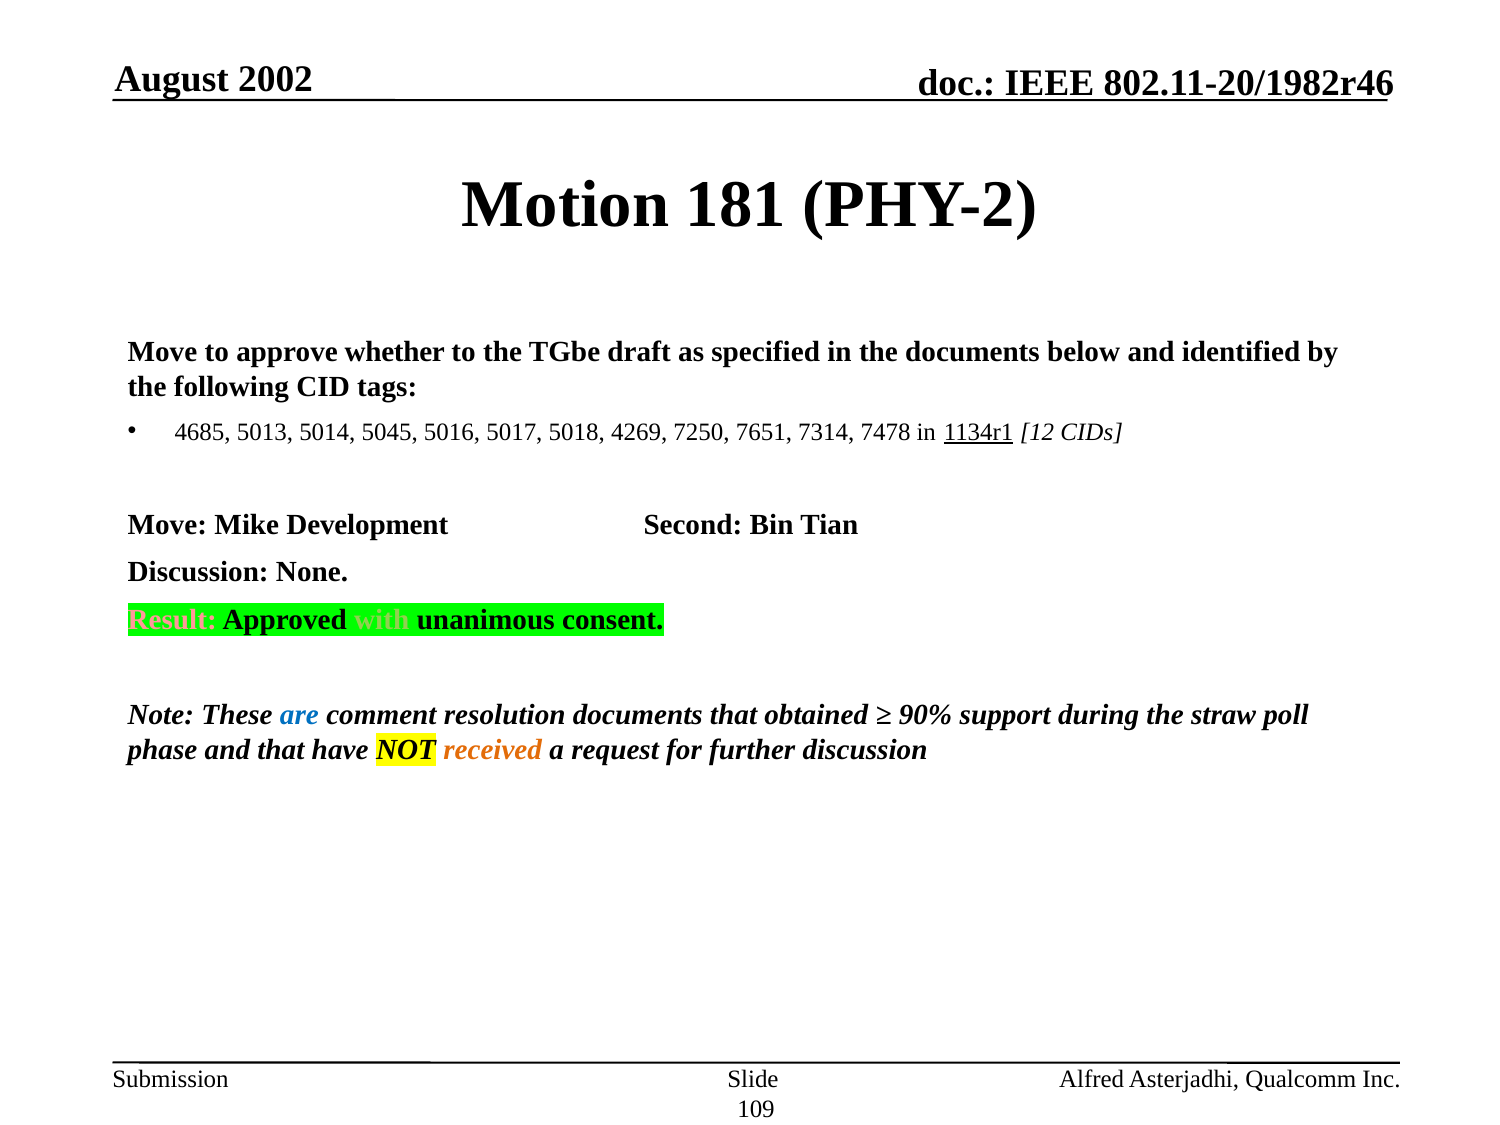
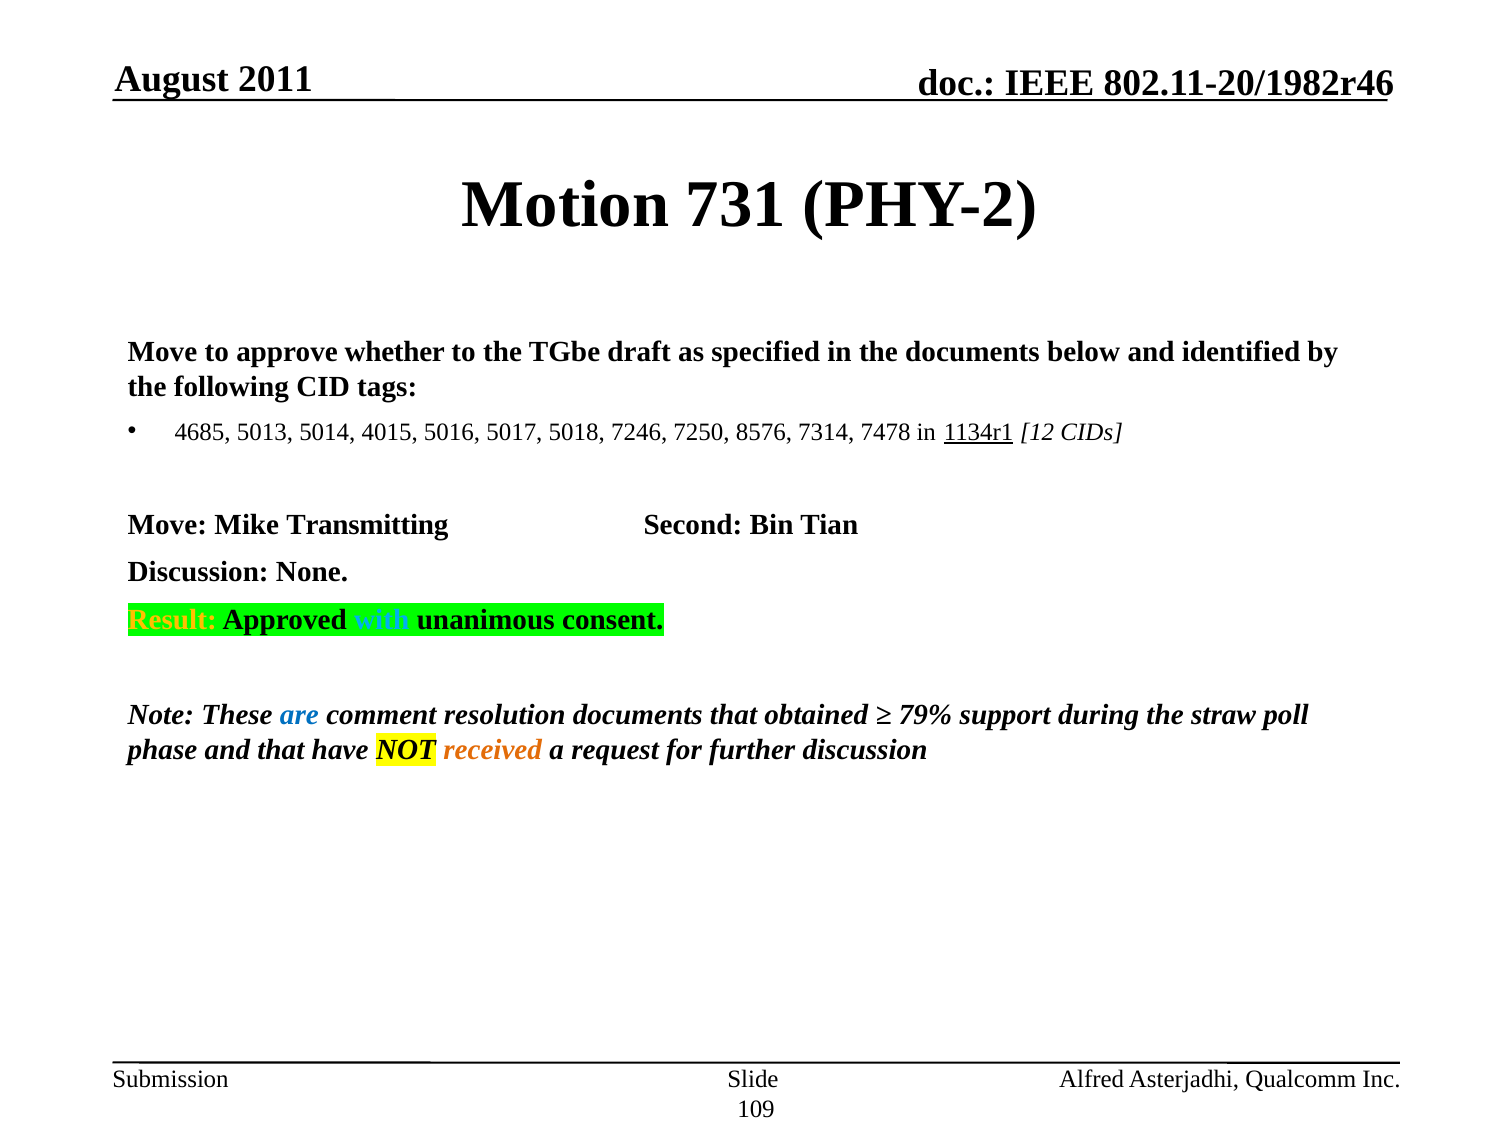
2002: 2002 -> 2011 (276, 80)
181: 181 -> 731 (736, 204)
5045: 5045 -> 4015 (390, 432)
4269: 4269 -> 7246 (639, 432)
7651: 7651 -> 8576 (764, 432)
Development: Development -> Transmitting (367, 525)
Result colour: pink -> yellow (172, 620)
with colour: light green -> light blue (382, 620)
90%: 90% -> 79% (926, 715)
